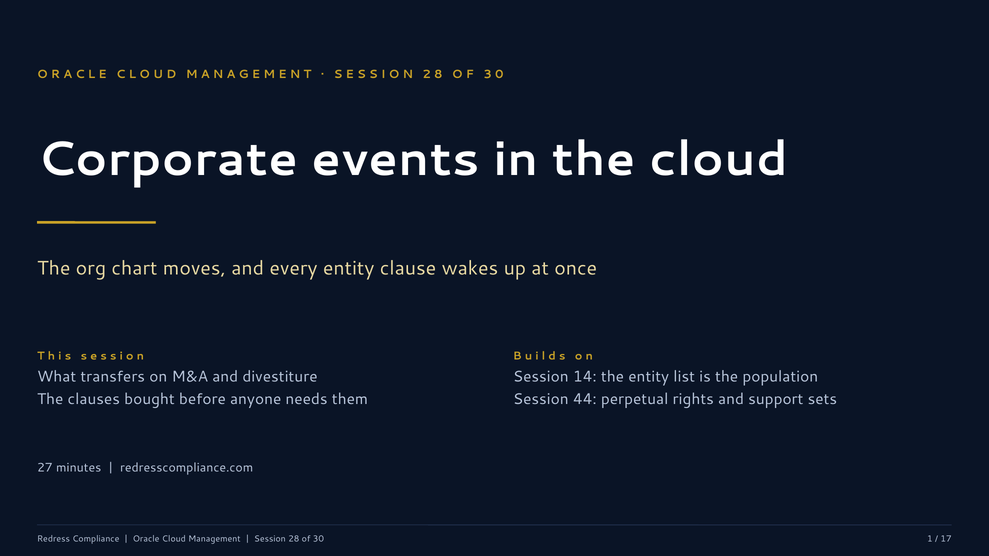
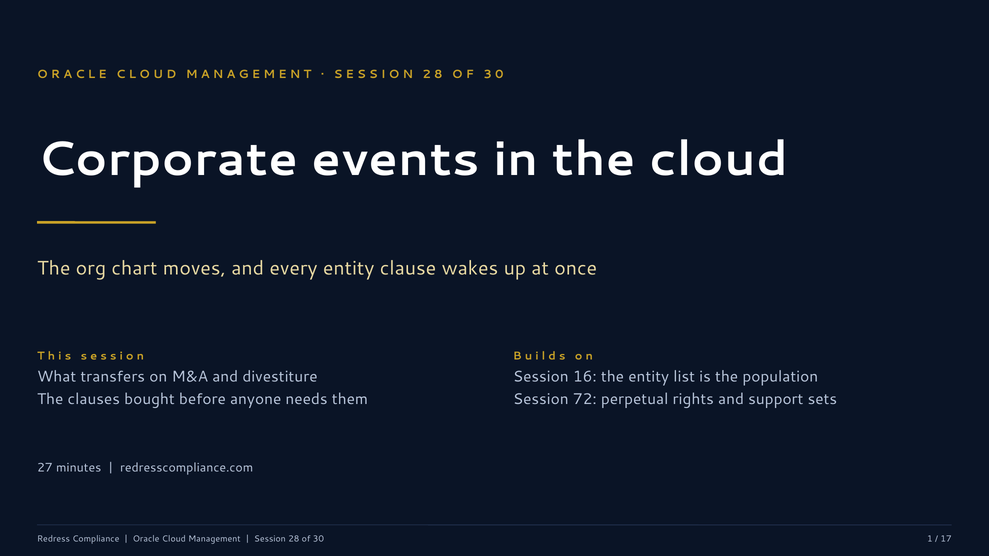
14: 14 -> 16 (585, 377)
44: 44 -> 72 (585, 400)
